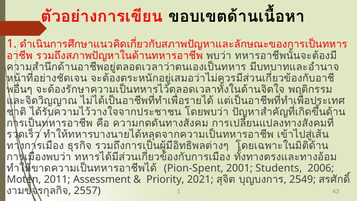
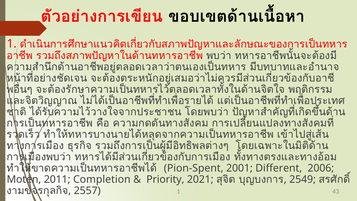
Students: Students -> Different (279, 168)
Assessment: Assessment -> Completion (102, 179)
